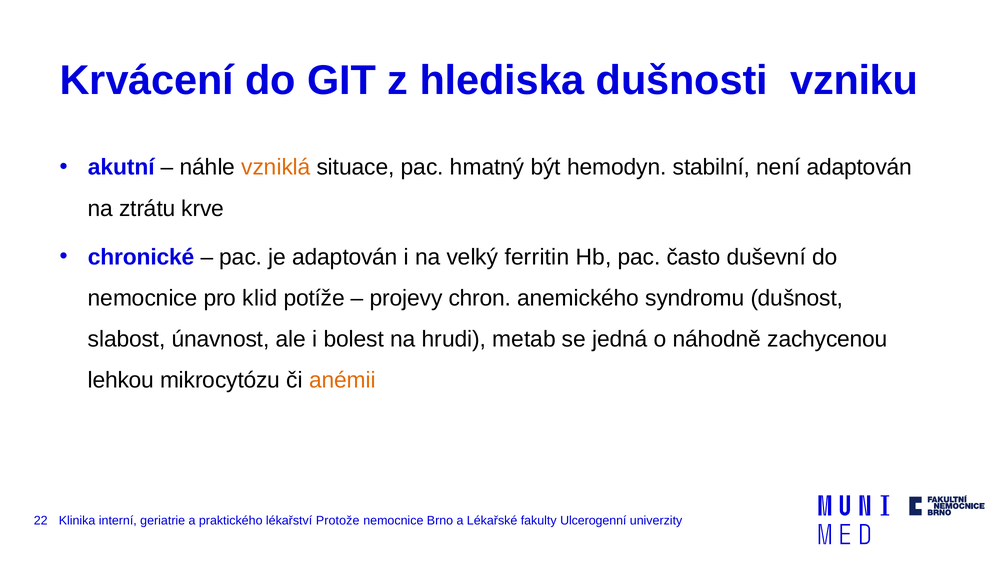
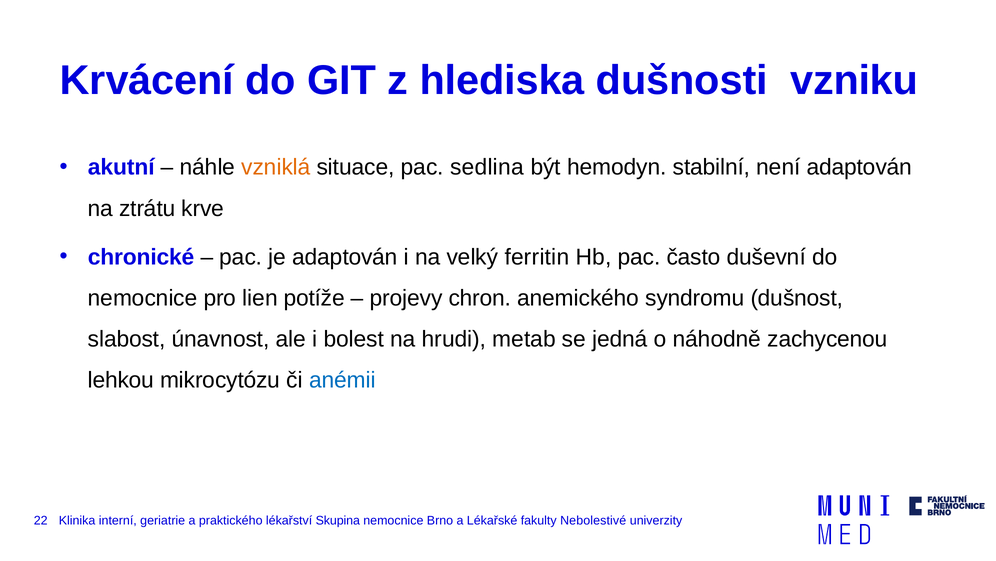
hmatný: hmatný -> sedlina (487, 167)
klid: klid -> lien (260, 298)
anémii colour: orange -> blue (343, 380)
Protože: Protože -> Skupina (338, 520)
Ulcerogenní: Ulcerogenní -> Nebolestivé (593, 520)
